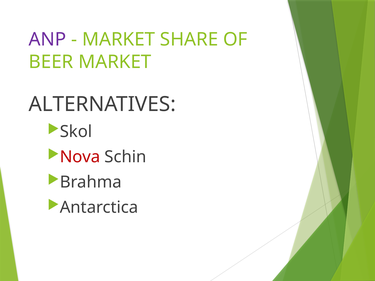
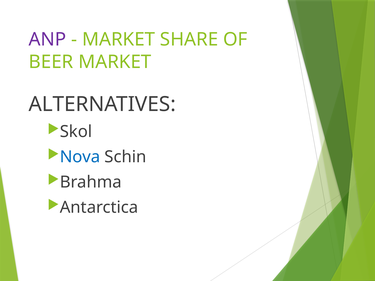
Nova colour: red -> blue (80, 157)
